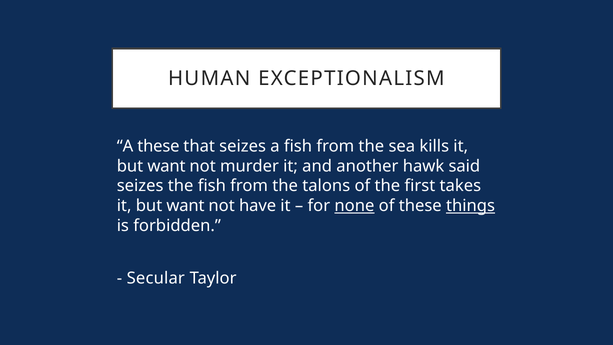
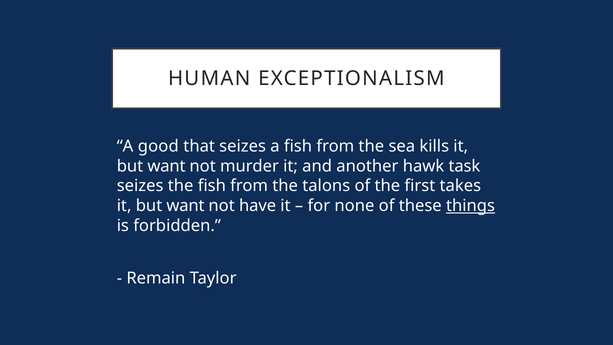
A these: these -> good (158, 146)
said: said -> task (464, 166)
none underline: present -> none (354, 206)
Secular: Secular -> Remain (156, 278)
